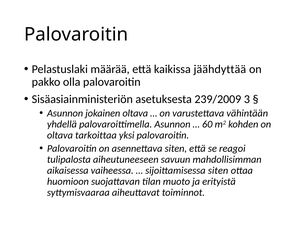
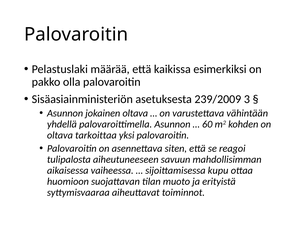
jäähdyttää: jäähdyttää -> esimerkiksi (220, 69)
sijoittamisessa siten: siten -> kupu (218, 170)
